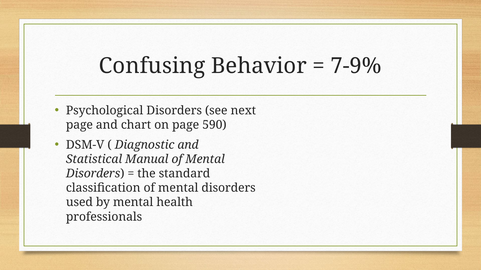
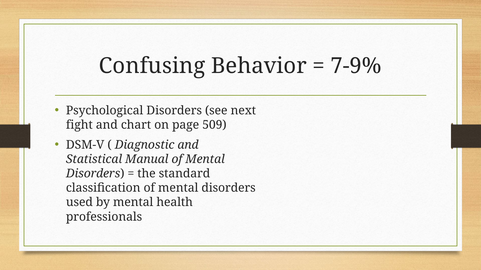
page: page -> fight (79, 125)
590: 590 -> 509 (214, 125)
